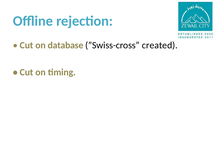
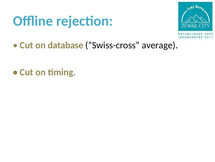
created: created -> average (160, 45)
